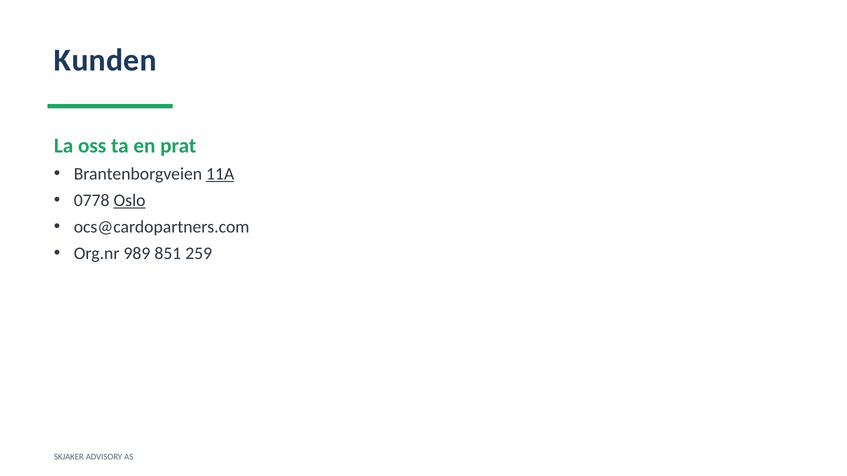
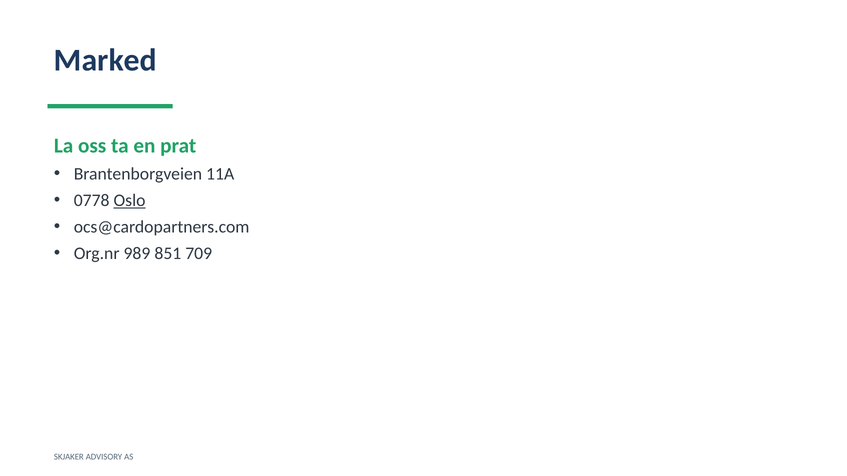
Kunden: Kunden -> Marked (105, 60)
11A underline: present -> none (220, 174)
259: 259 -> 709 (199, 254)
